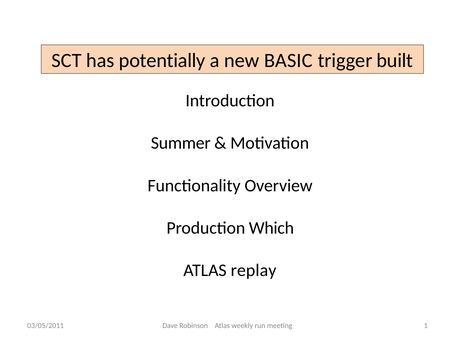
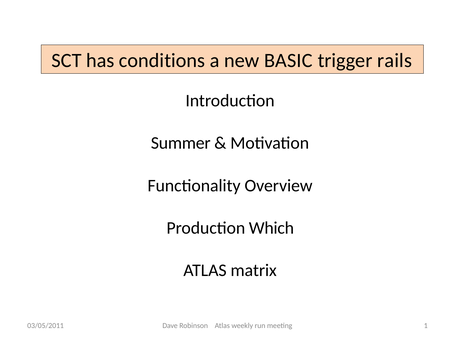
potentially: potentially -> conditions (162, 61)
built: built -> rails (395, 61)
replay: replay -> matrix (254, 271)
